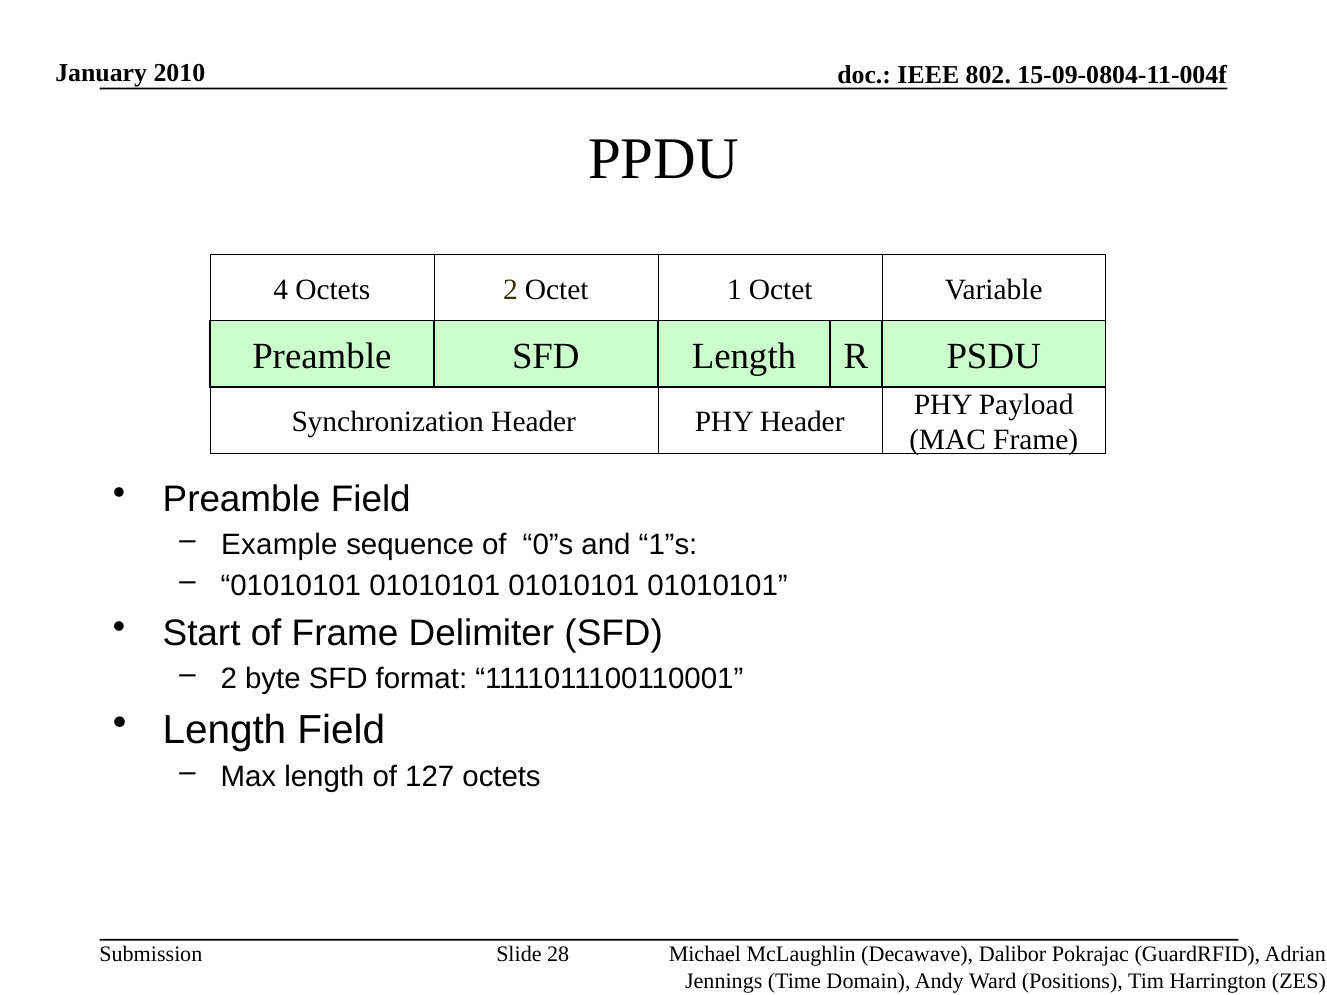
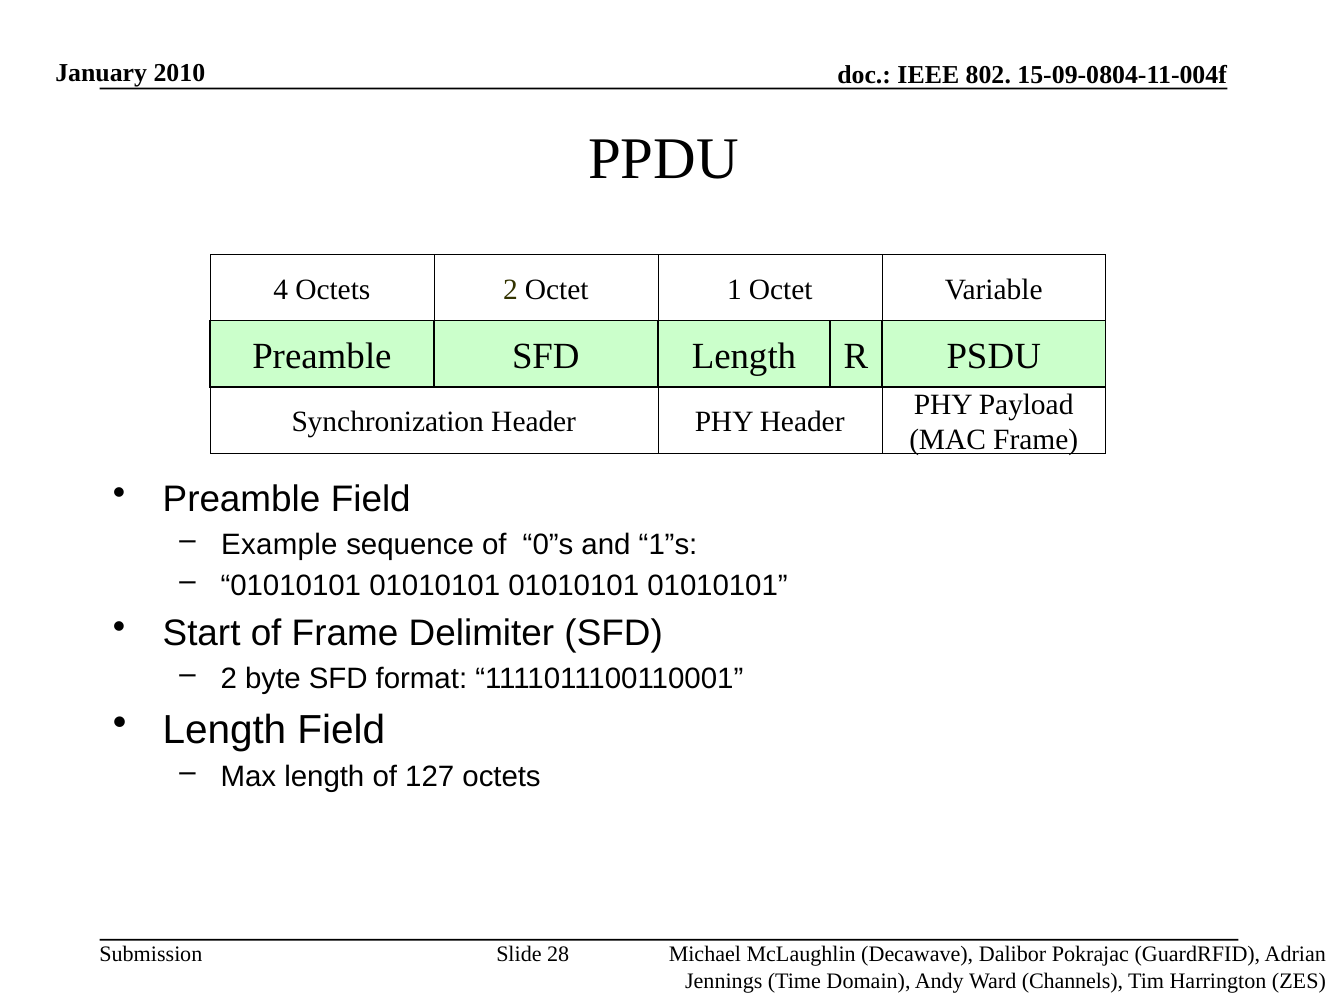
Positions: Positions -> Channels (1072, 981)
